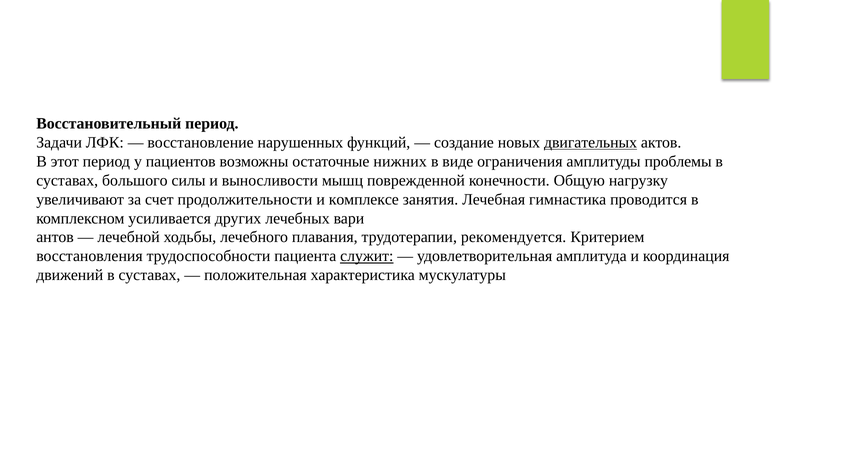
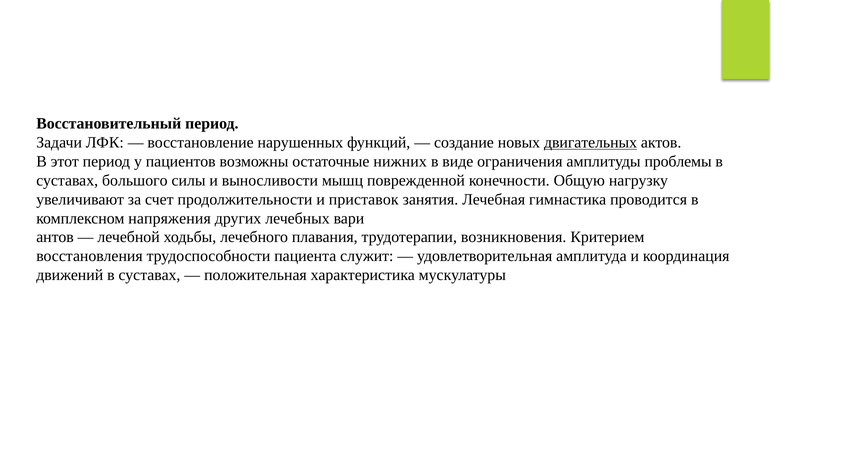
комплексе: комплексе -> приставок (364, 199)
усиливается: усиливается -> напряжения (170, 218)
рекомендуется: рекомендуется -> возникновения (514, 237)
служит underline: present -> none (367, 256)
